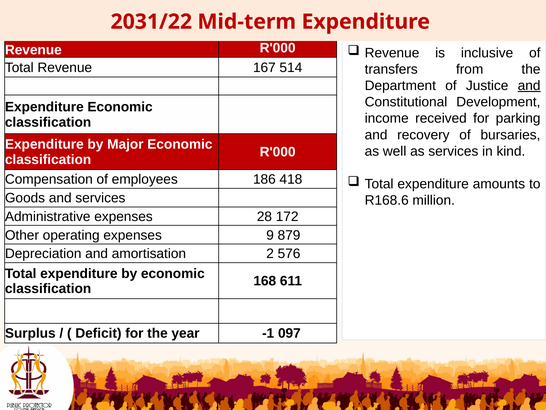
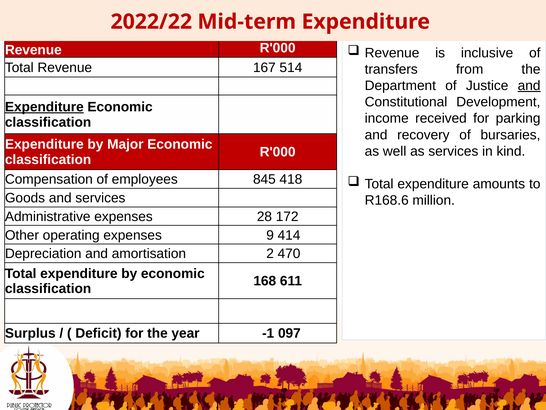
2031/22: 2031/22 -> 2022/22 (151, 22)
Expenditure underline: none -> present (44, 107)
186: 186 -> 845 (264, 179)
879: 879 -> 414 (289, 235)
576: 576 -> 470 (289, 253)
